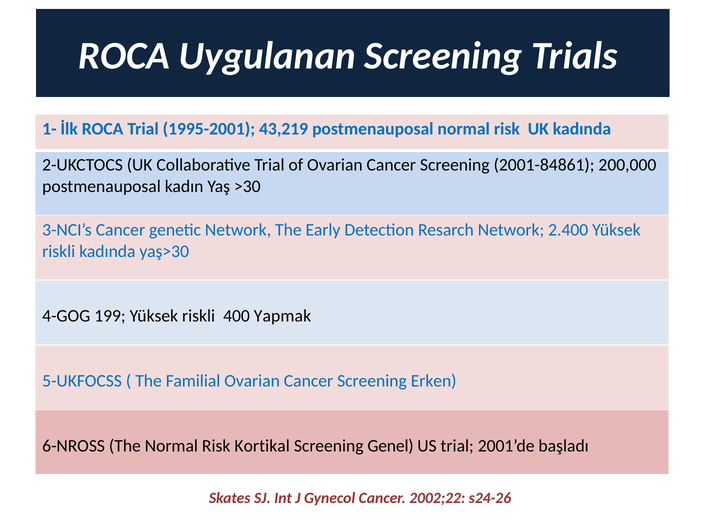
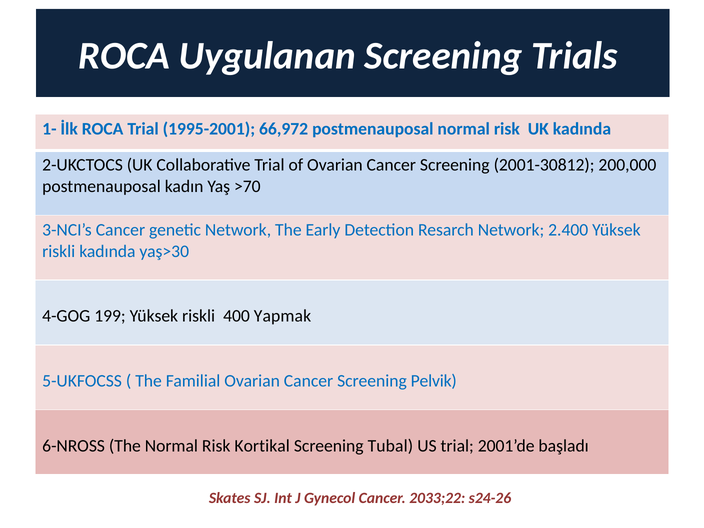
43,219: 43,219 -> 66,972 (284, 129)
2001-84861: 2001-84861 -> 2001-30812 (544, 165)
˃30: ˃30 -> ˃70 (247, 186)
Erken: Erken -> Pelvik (434, 381)
Genel: Genel -> Tubal (390, 446)
2002;22: 2002;22 -> 2033;22 (437, 498)
